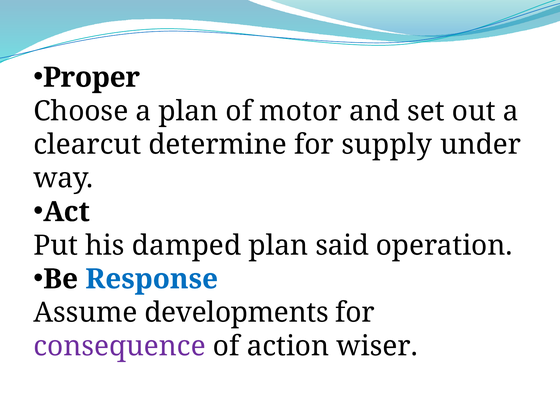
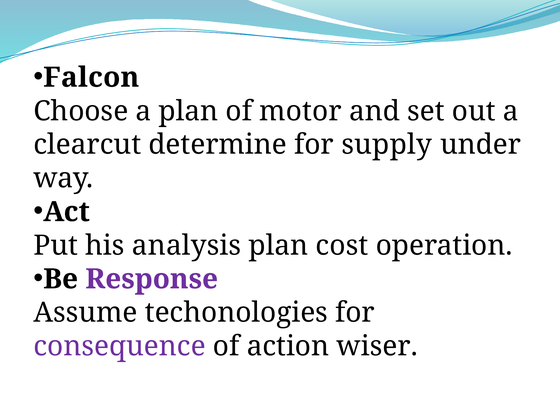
Proper: Proper -> Falcon (91, 77)
damped: damped -> analysis (187, 245)
said: said -> cost (342, 245)
Response colour: blue -> purple (152, 279)
developments: developments -> techonologies (236, 313)
